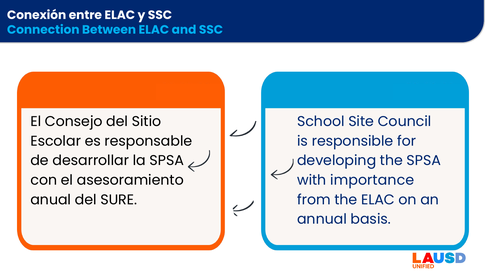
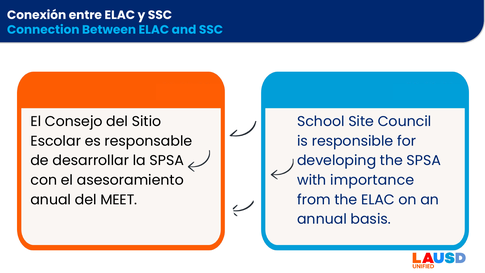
SURE: SURE -> MEET (119, 200)
